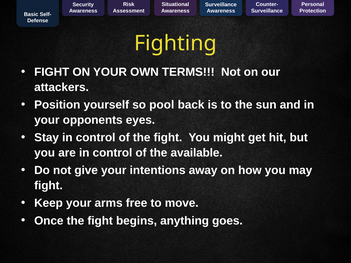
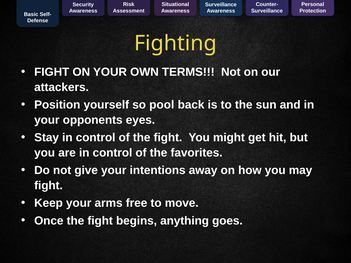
available: available -> favorites (197, 153)
